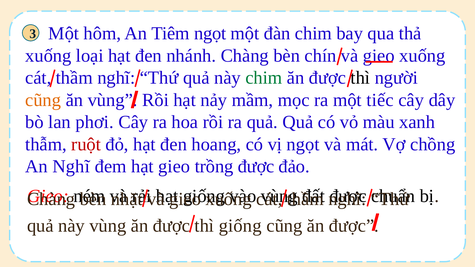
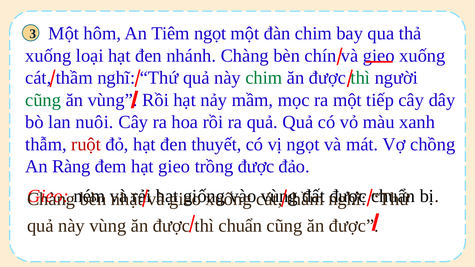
thì colour: black -> green (360, 78)
cũng colour: orange -> green (43, 100)
tiếc: tiếc -> tiếp (380, 100)
phơi: phơi -> nuôi (95, 122)
hoang: hoang -> thuyết (216, 144)
An Nghĩ: Nghĩ -> Ràng (71, 167)
thì giống: giống -> chuẩn (240, 226)
